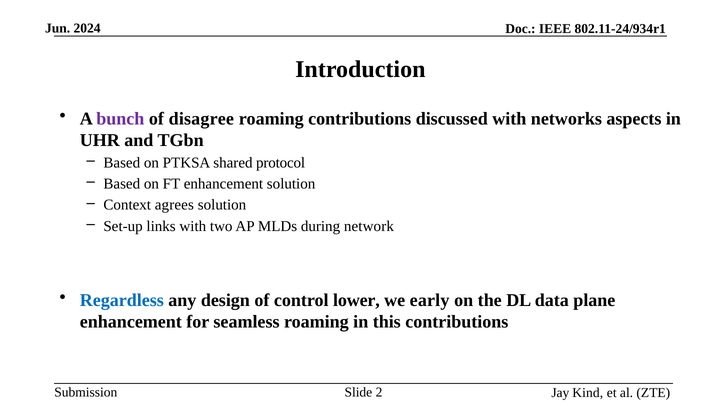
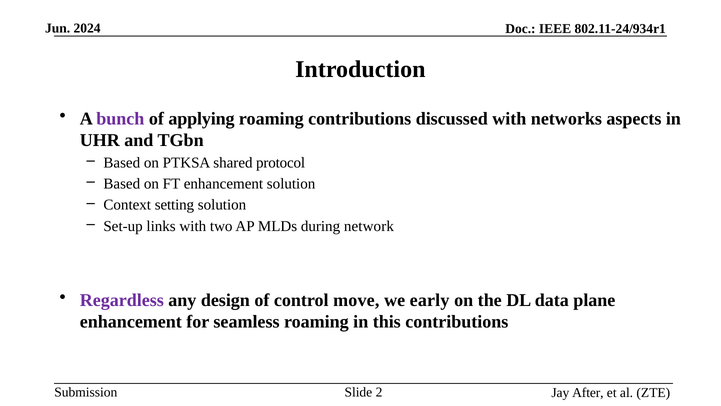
disagree: disagree -> applying (201, 118)
agrees: agrees -> setting (174, 205)
Regardless colour: blue -> purple (122, 300)
lower: lower -> move (356, 300)
Kind: Kind -> After (588, 392)
